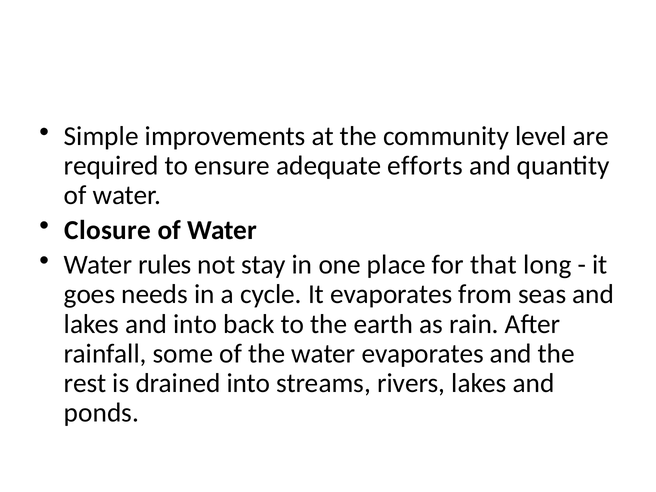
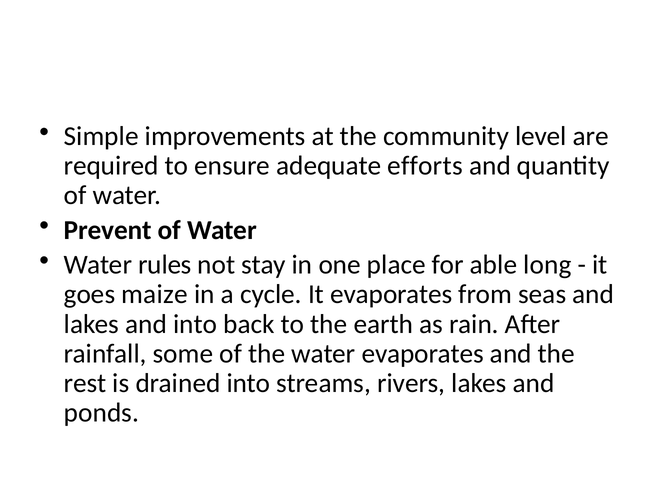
Closure: Closure -> Prevent (108, 230)
that: that -> able (494, 265)
needs: needs -> maize (155, 294)
